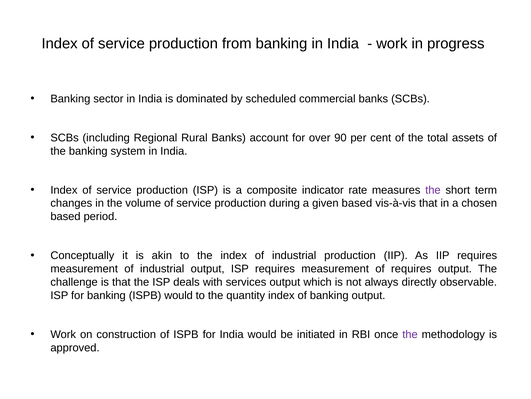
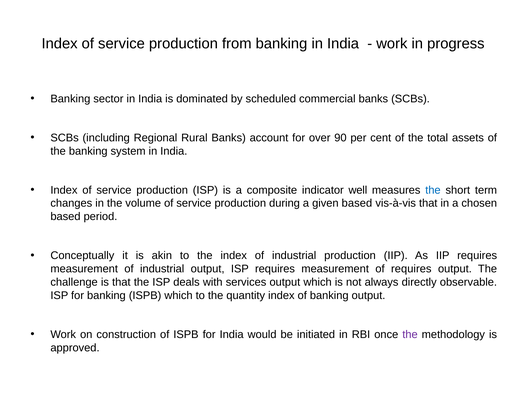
rate: rate -> well (358, 190)
the colour: purple -> blue (433, 190)
ISPB would: would -> which (178, 295)
